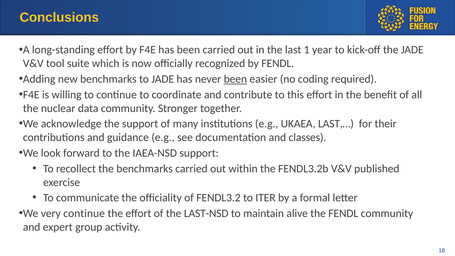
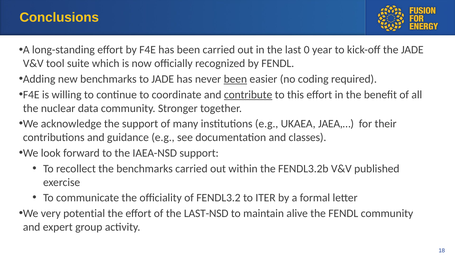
1: 1 -> 0 (307, 50)
contribute underline: none -> present (248, 95)
LAST,…: LAST,… -> JAEA,… (336, 124)
very continue: continue -> potential (84, 213)
